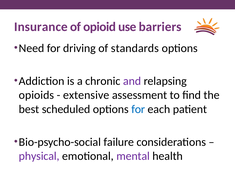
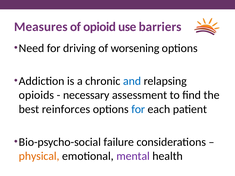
Insurance: Insurance -> Measures (41, 27)
standards: standards -> worsening (135, 48)
and colour: purple -> blue (132, 81)
extensive: extensive -> necessary (86, 95)
scheduled: scheduled -> reinforces (66, 109)
physical colour: purple -> orange (39, 156)
